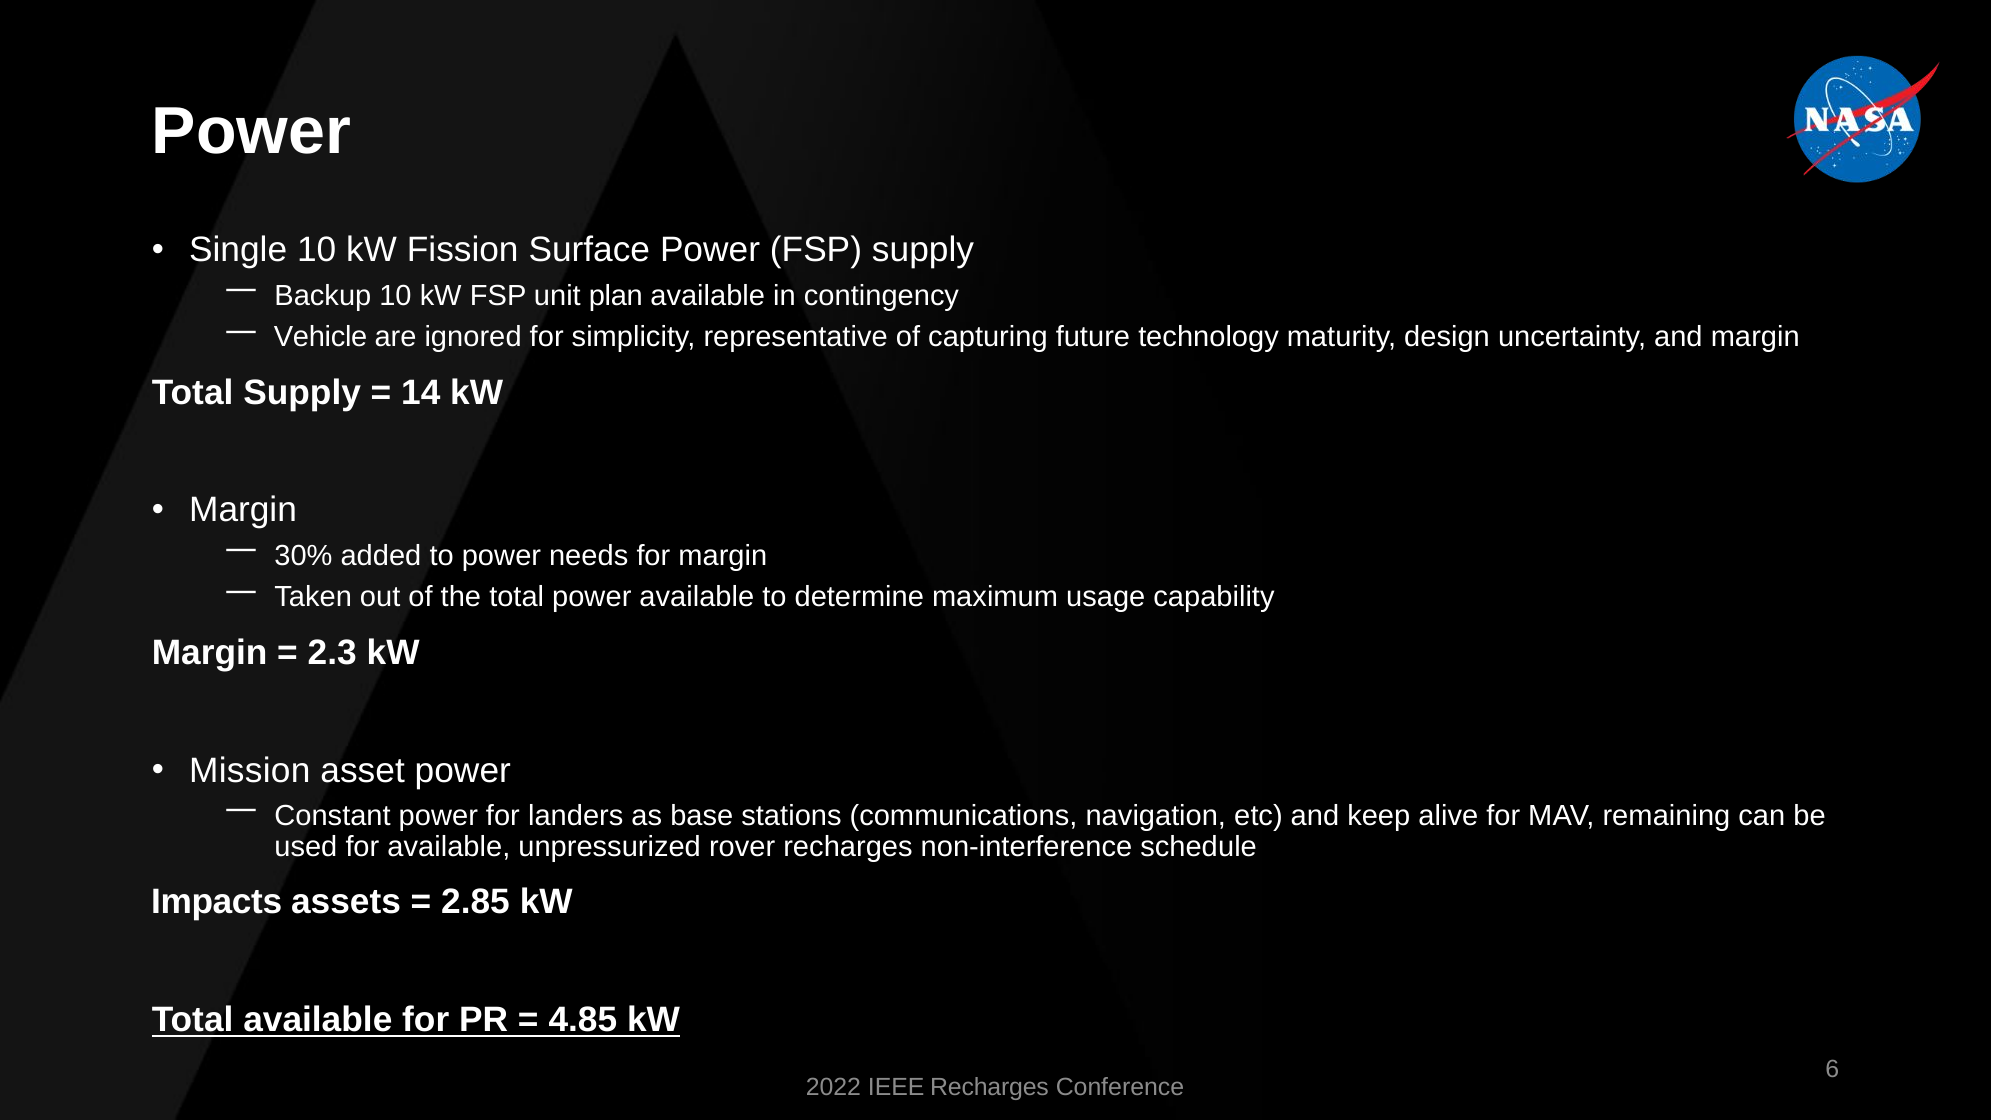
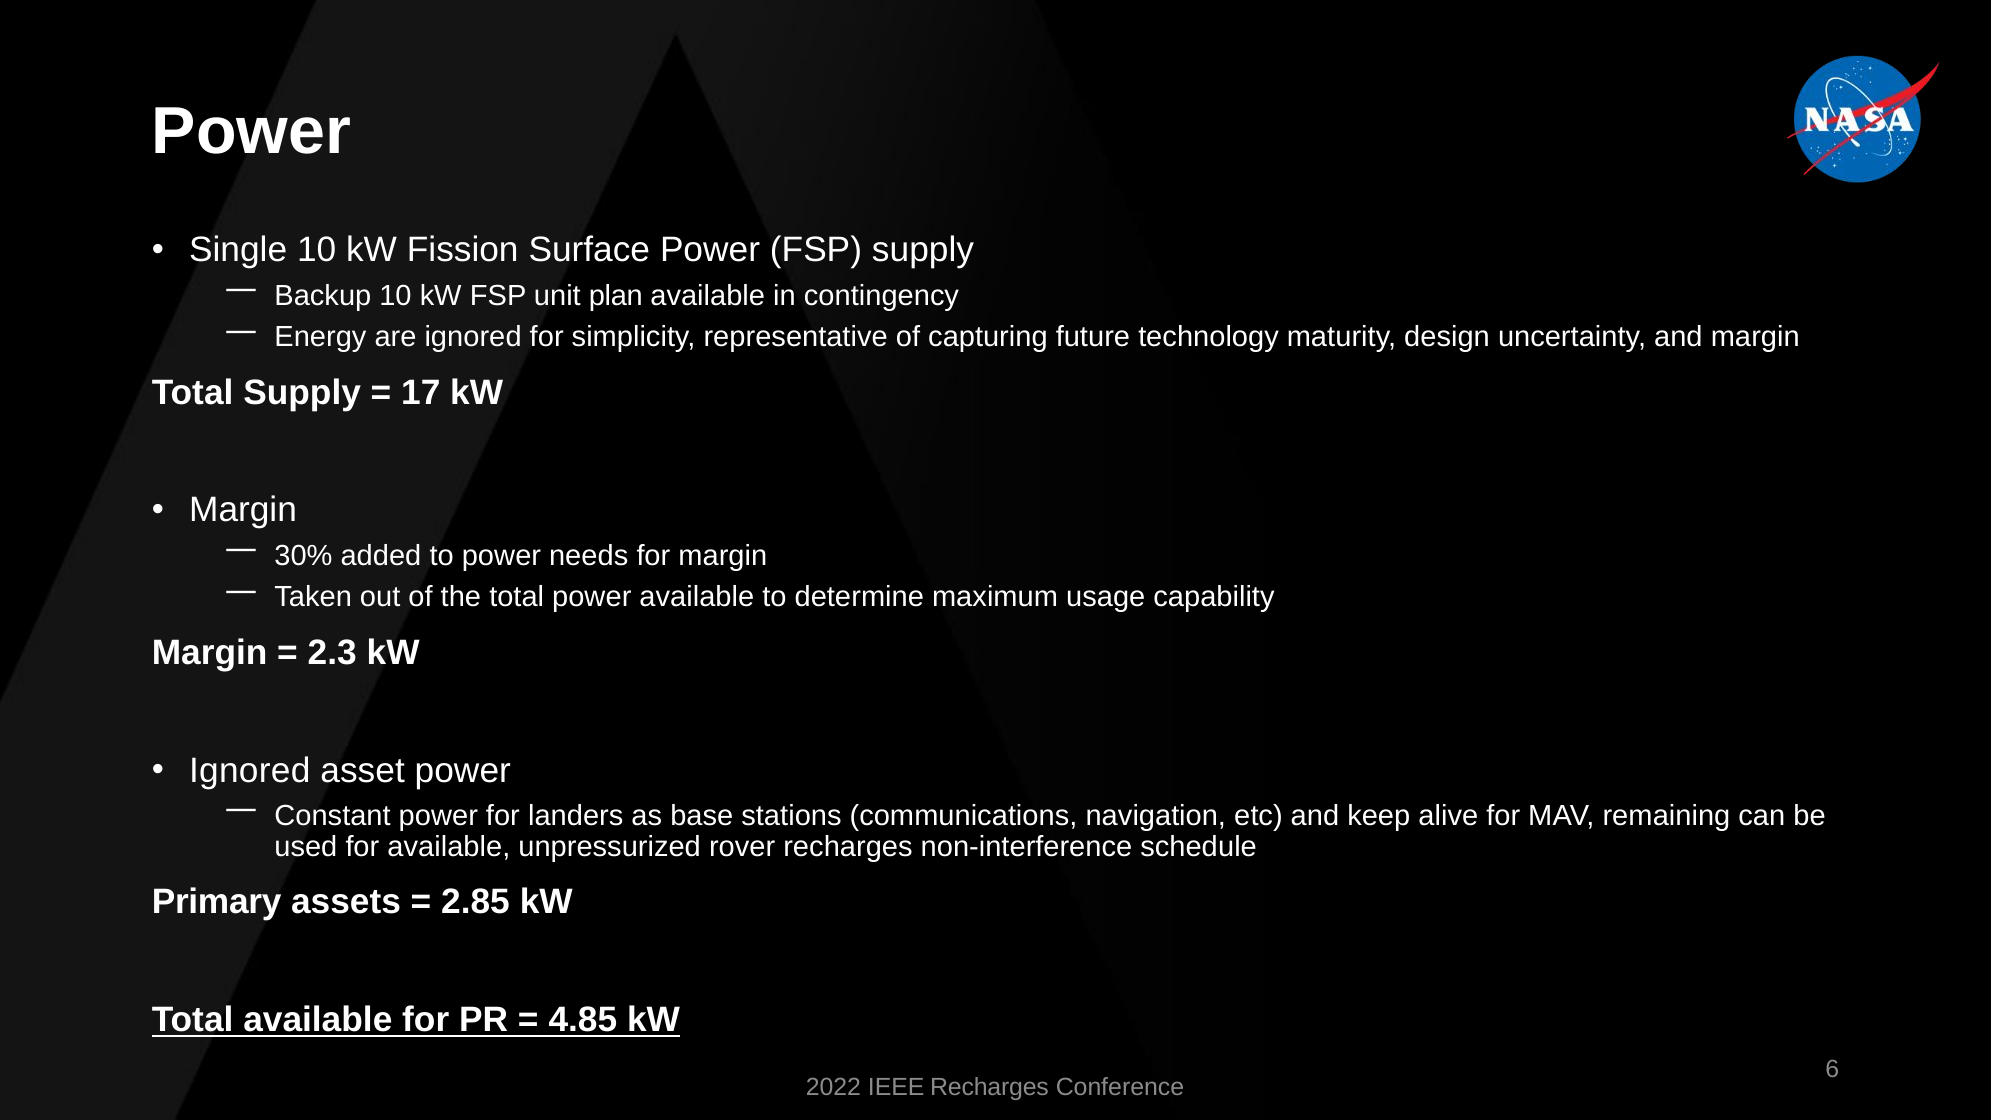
Vehicle: Vehicle -> Energy (320, 337)
14: 14 -> 17 (421, 393)
Mission: Mission -> Ignored (250, 770)
Impacts: Impacts -> Primary (217, 902)
